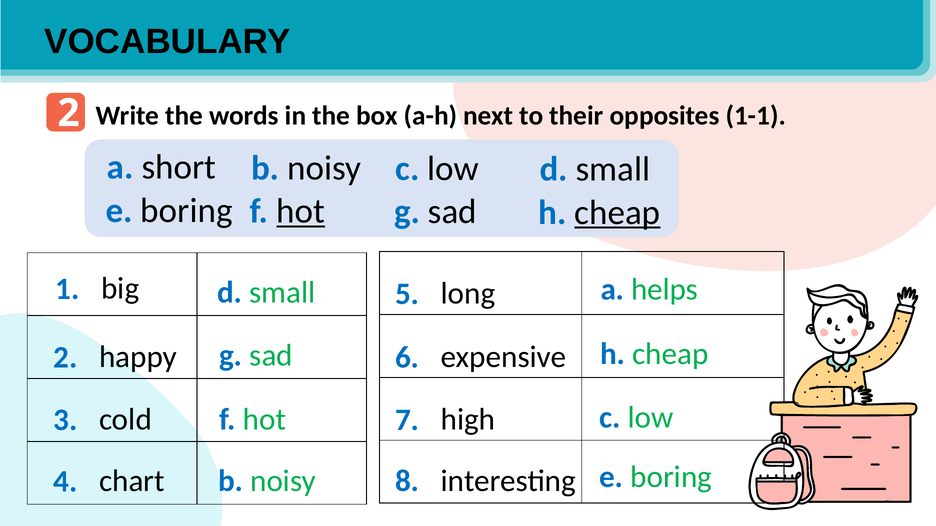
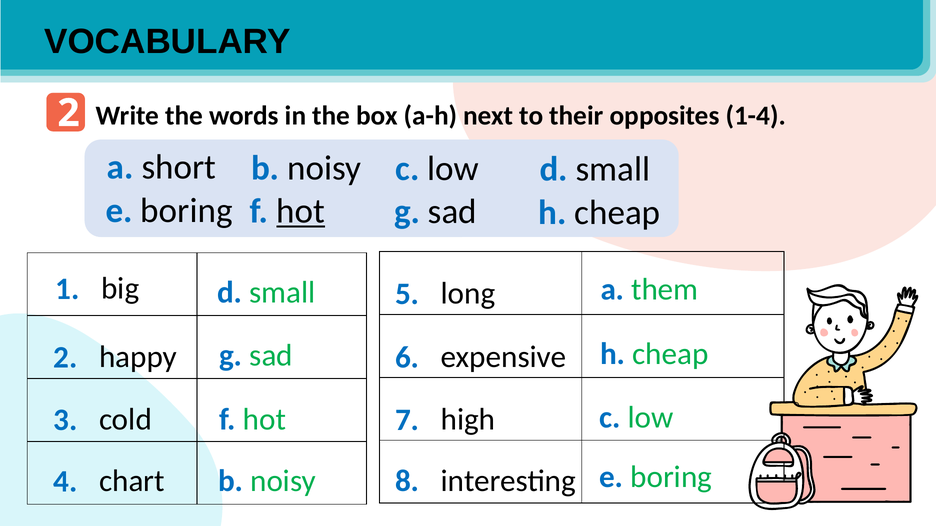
1-1: 1-1 -> 1-4 (756, 116)
cheap underline: present -> none (617, 213)
helps: helps -> them (665, 290)
